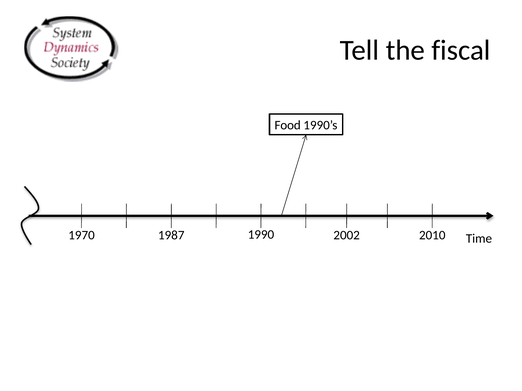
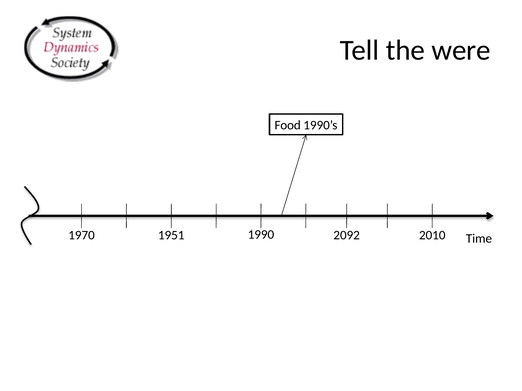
fiscal: fiscal -> were (461, 50)
1987: 1987 -> 1951 (171, 236)
2002: 2002 -> 2092 (347, 236)
